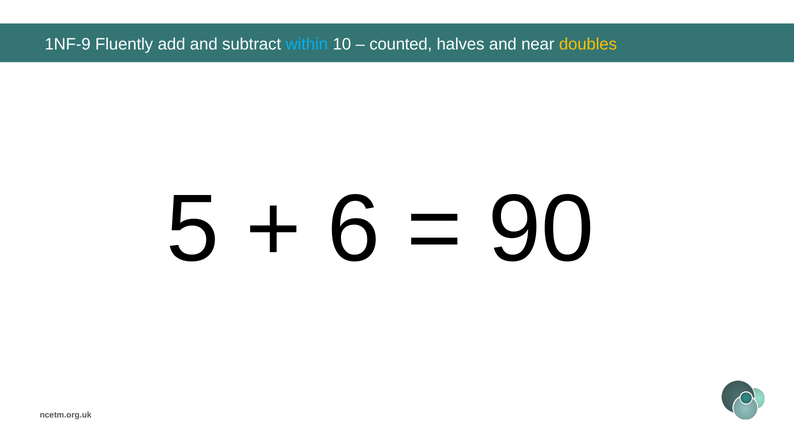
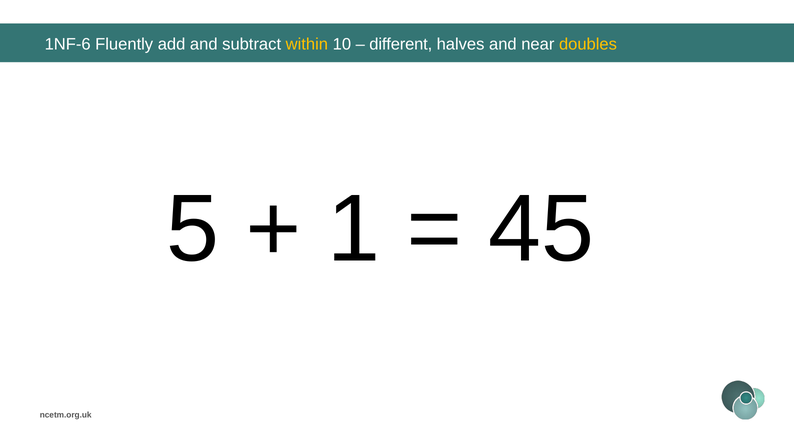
1NF-9: 1NF-9 -> 1NF-6 (68, 44)
within colour: light blue -> yellow (307, 44)
counted: counted -> different (401, 44)
6: 6 -> 1 (354, 229)
90: 90 -> 45 (541, 229)
